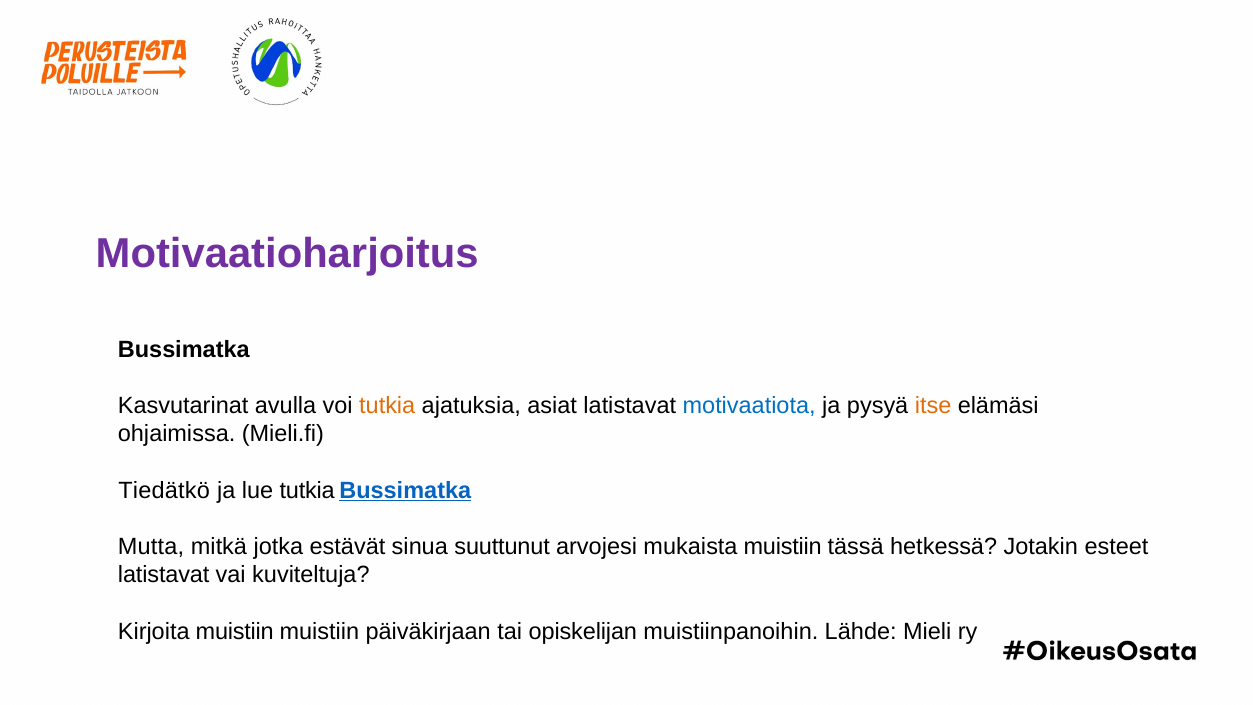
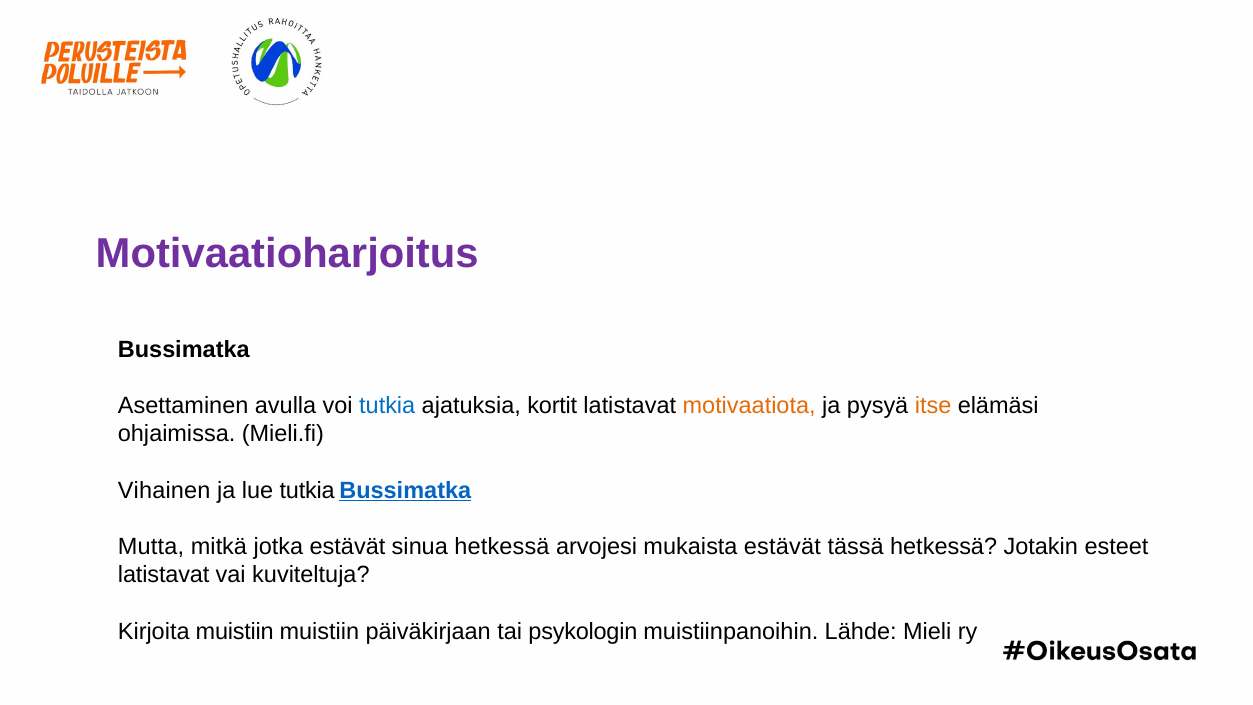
Kasvutarinat: Kasvutarinat -> Asettaminen (183, 406)
tutkia colour: orange -> blue (387, 406)
asiat: asiat -> kortit (552, 406)
motivaatiota colour: blue -> orange (749, 406)
Tiedätkö: Tiedätkö -> Vihainen (164, 490)
sinua suuttunut: suuttunut -> hetkessä (502, 547)
mukaista muistiin: muistiin -> estävät (782, 547)
opiskelijan: opiskelijan -> psykologin (583, 631)
